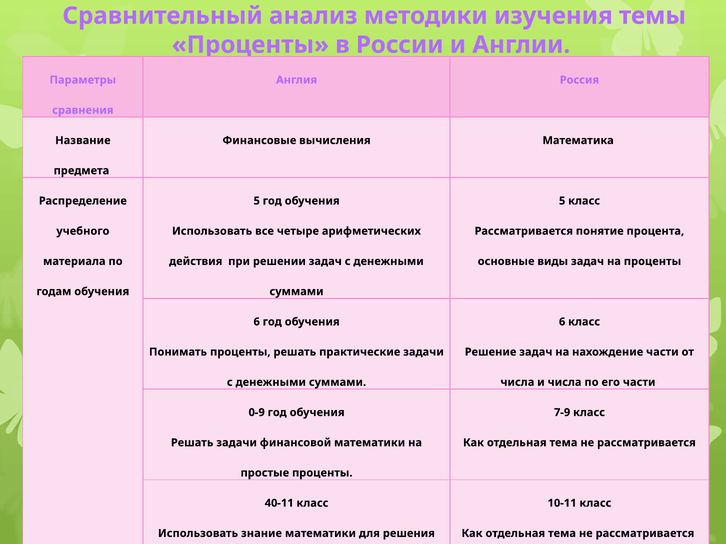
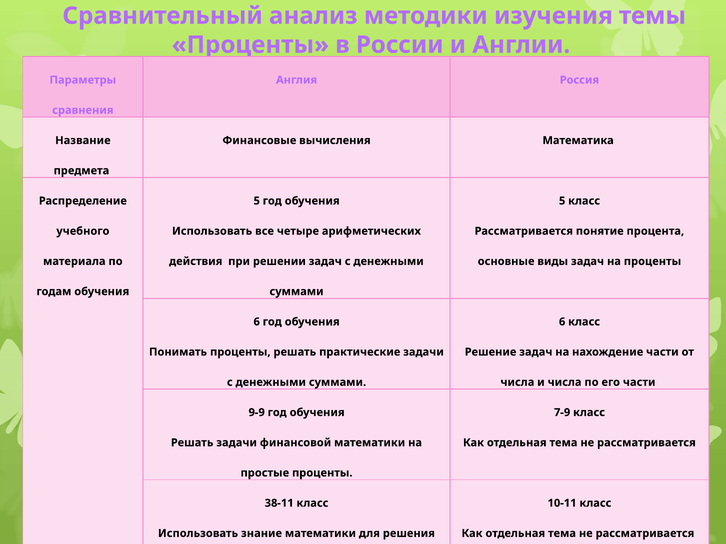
0-9: 0-9 -> 9-9 (257, 413)
40-11: 40-11 -> 38-11 (279, 504)
